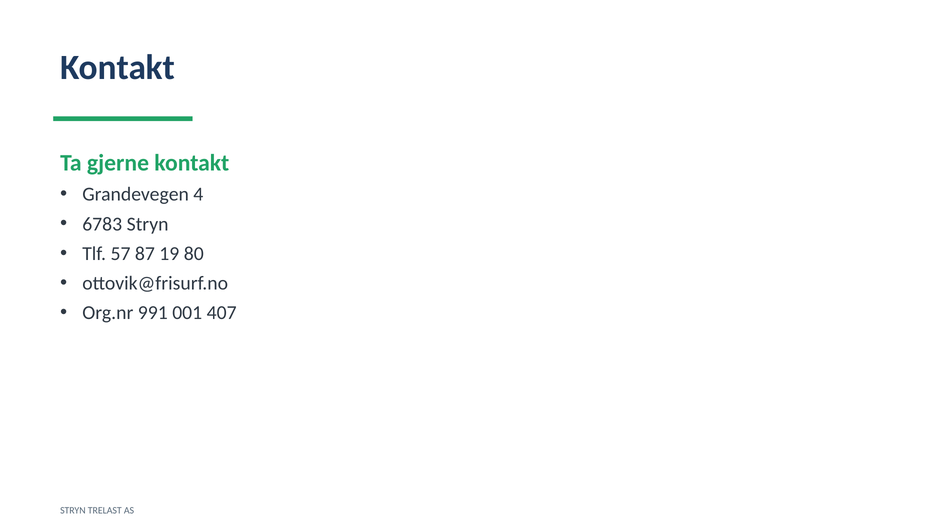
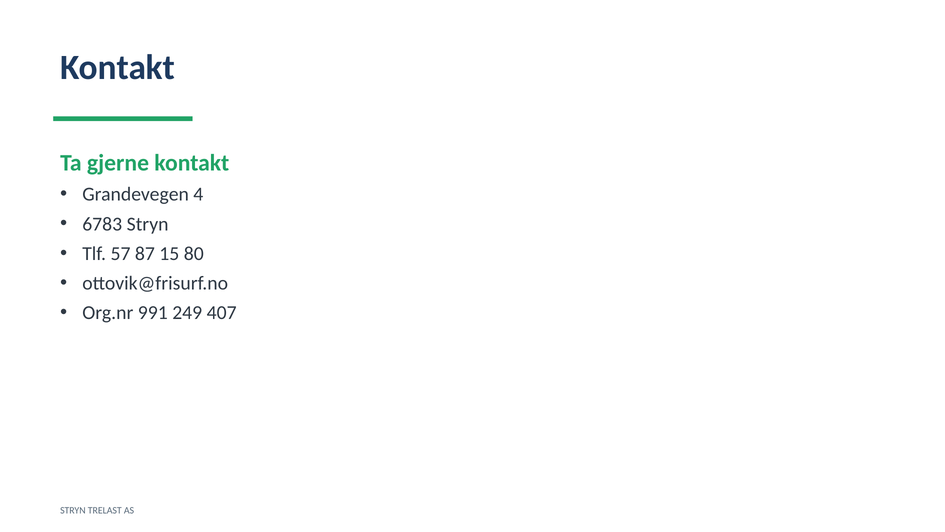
19: 19 -> 15 (169, 253)
001: 001 -> 249 (187, 313)
